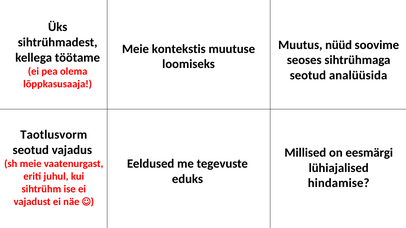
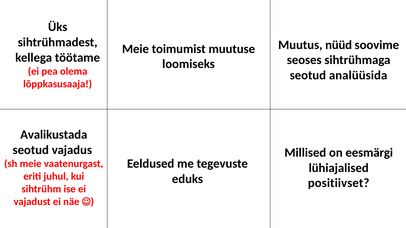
kontekstis: kontekstis -> toimumist (179, 49)
Taotlusvorm: Taotlusvorm -> Avalikustada (54, 135)
hindamise: hindamise -> positiivset (339, 183)
